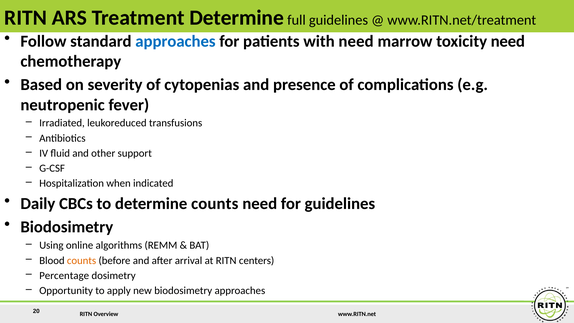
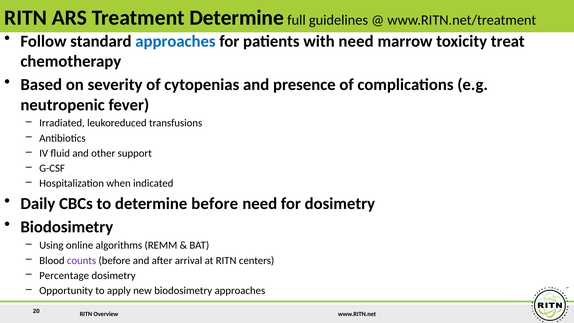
toxicity need: need -> treat (508, 41)
determine counts: counts -> before (215, 204)
for guidelines: guidelines -> dosimetry (340, 204)
counts colour: orange -> purple (82, 260)
